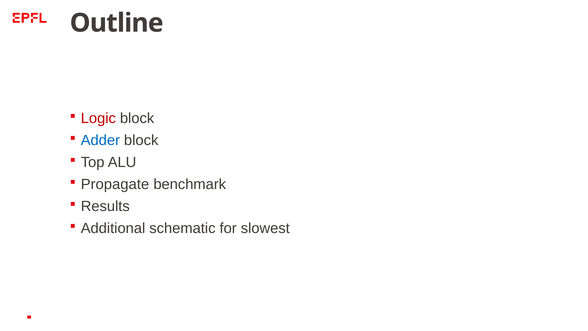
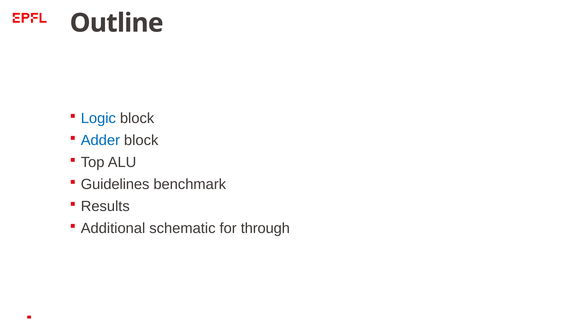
Logic colour: red -> blue (98, 118)
Propagate: Propagate -> Guidelines (115, 184)
slowest: slowest -> through (265, 228)
